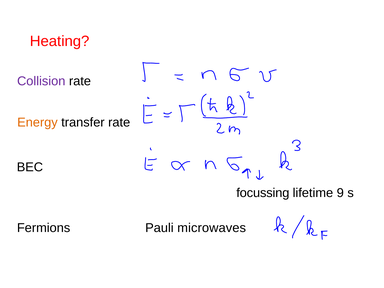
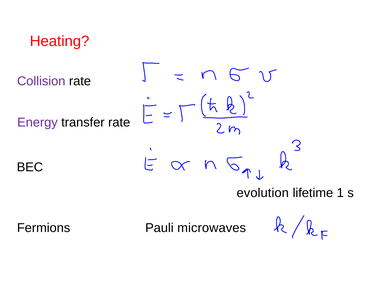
Energy colour: orange -> purple (37, 122)
focussing: focussing -> evolution (263, 193)
9: 9 -> 1 (340, 193)
